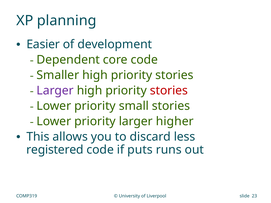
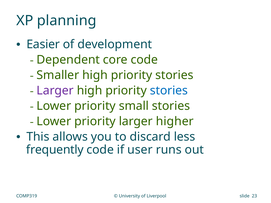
stories colour: red -> blue (169, 91)
registered: registered -> frequently (55, 150)
puts: puts -> user (140, 150)
